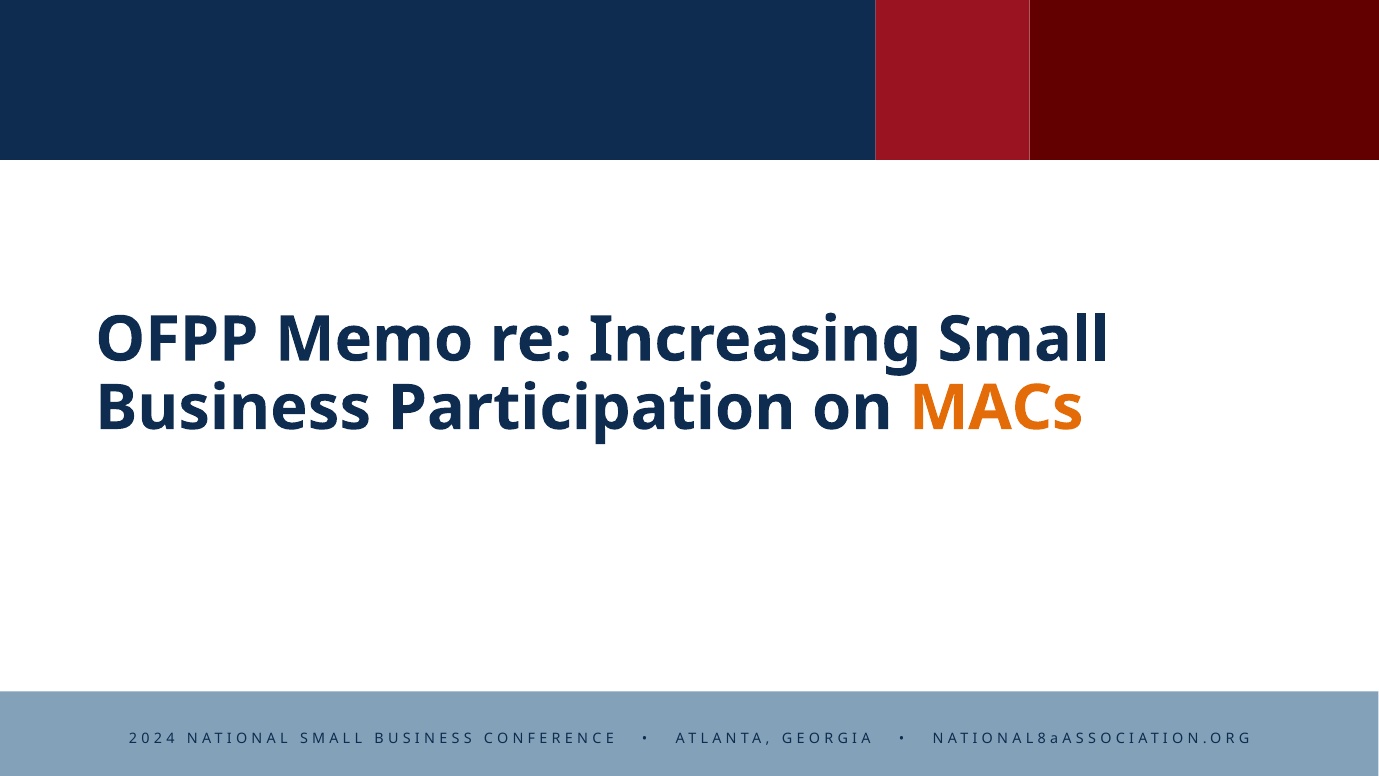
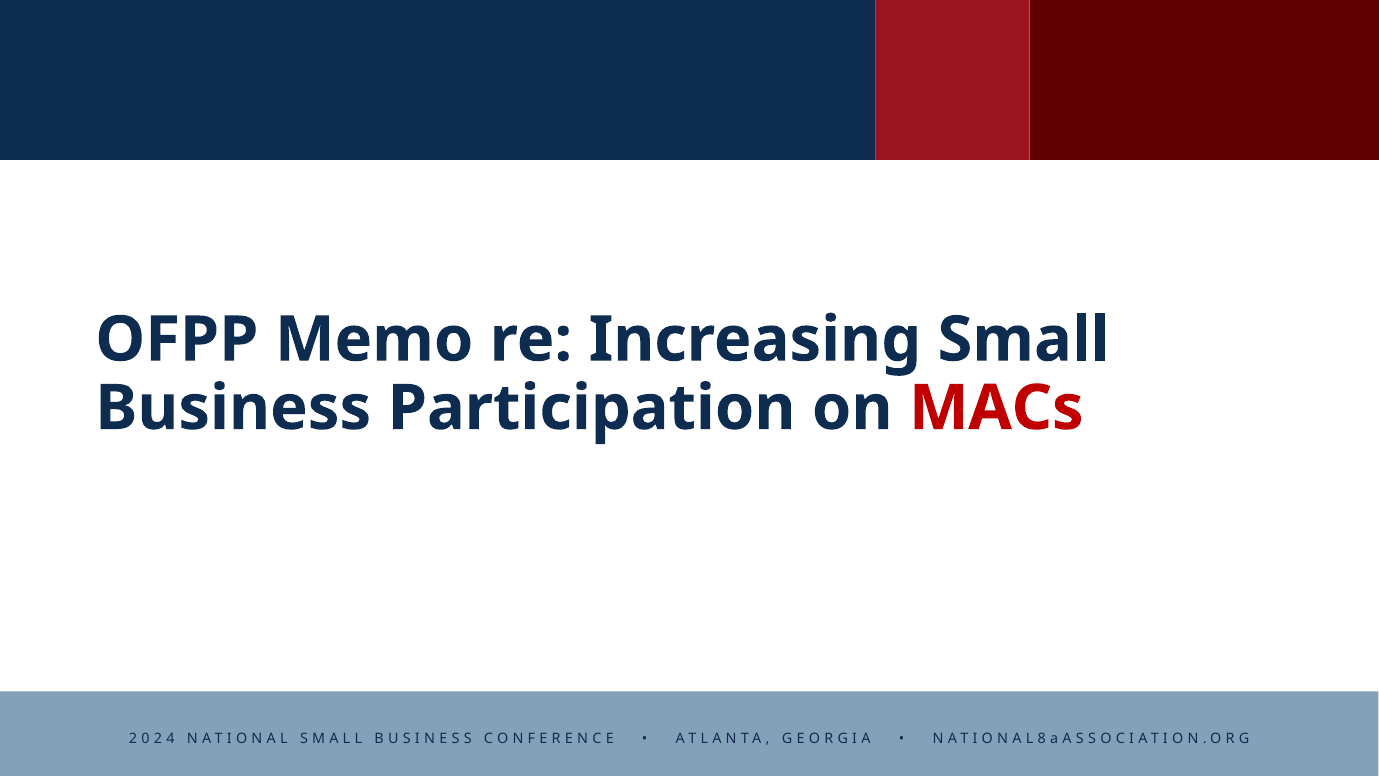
MACs colour: orange -> red (996, 408)
